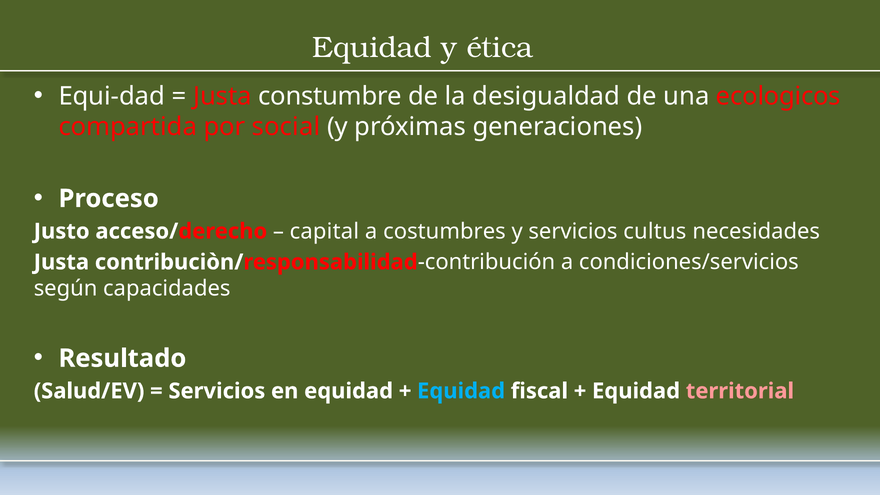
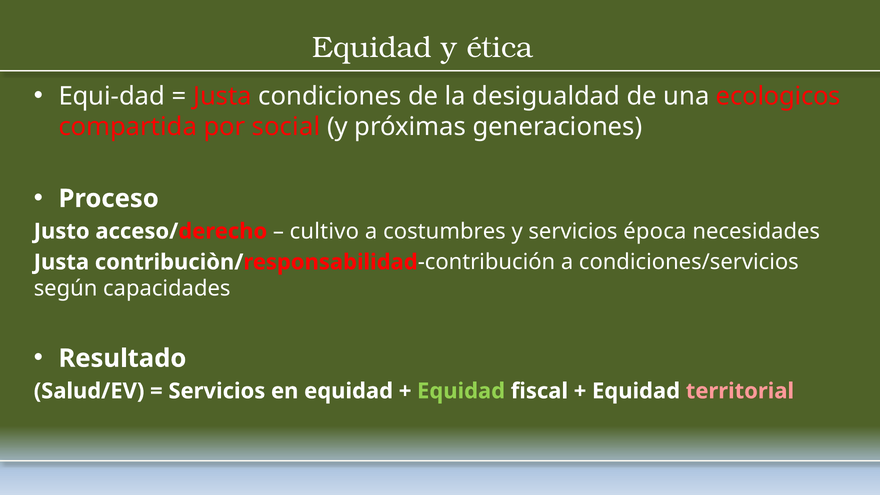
constumbre: constumbre -> condiciones (330, 96)
capital: capital -> cultivo (324, 231)
cultus: cultus -> época (655, 231)
Equidad colour: light blue -> light green (461, 391)
